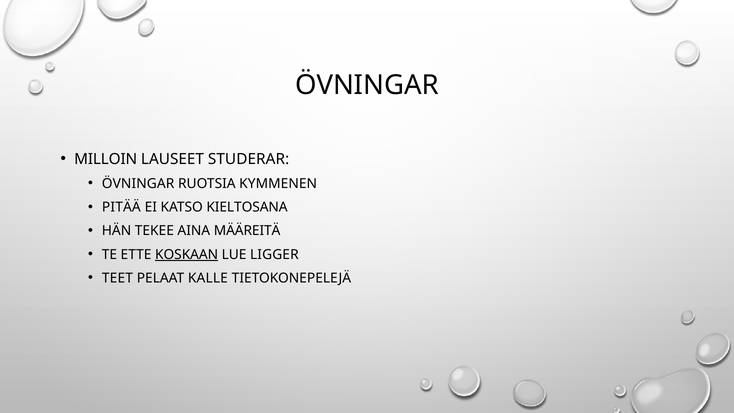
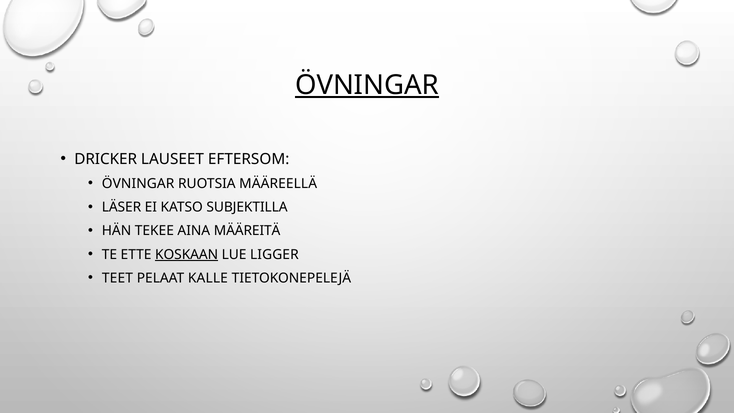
ÖVNINGAR underline: none -> present (367, 85)
MILLOIN: MILLOIN -> DRICKER (106, 159)
STUDERAR: STUDERAR -> EFTERSOM (249, 159)
KYMMENEN: KYMMENEN -> MÄÄREELLÄ (278, 184)
PITÄÄ: PITÄÄ -> LÄSER (121, 207)
KIELTOSANA: KIELTOSANA -> SUBJEKTILLA (247, 207)
